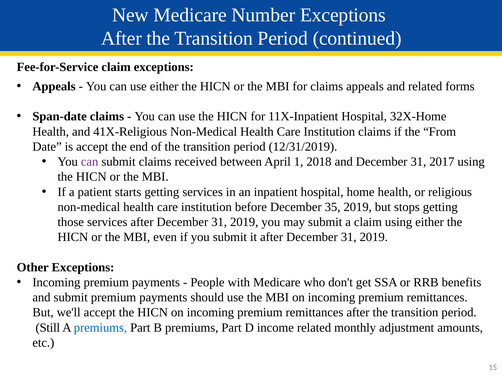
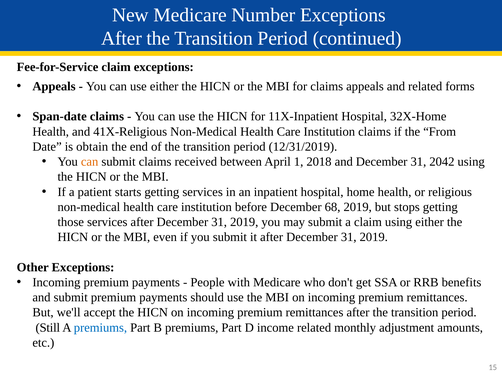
is accept: accept -> obtain (92, 146)
can colour: purple -> orange (90, 161)
2017: 2017 -> 2042 (442, 161)
35: 35 -> 68 (333, 207)
